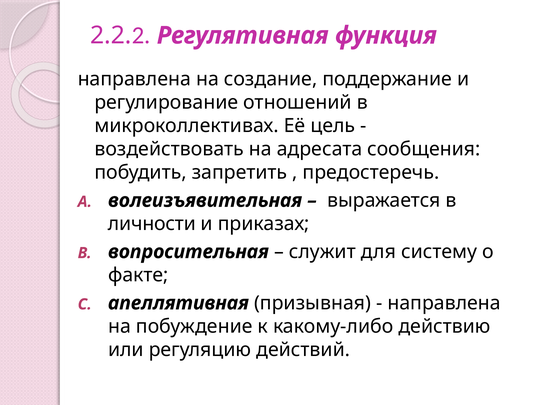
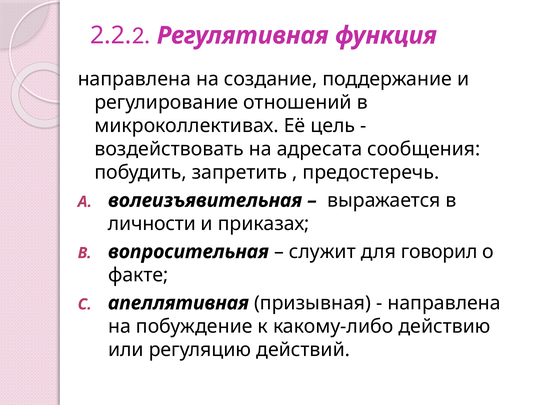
систему: систему -> говорил (439, 252)
